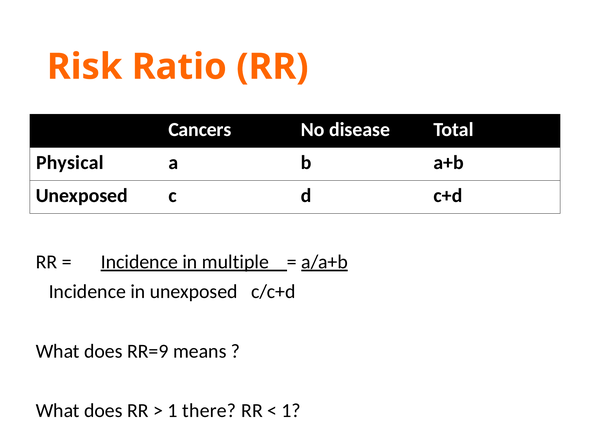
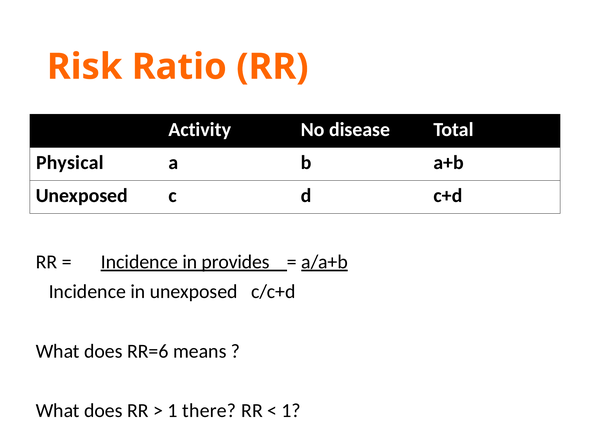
Cancers: Cancers -> Activity (200, 129)
multiple: multiple -> provides (236, 261)
RR=9: RR=9 -> RR=6 (148, 351)
